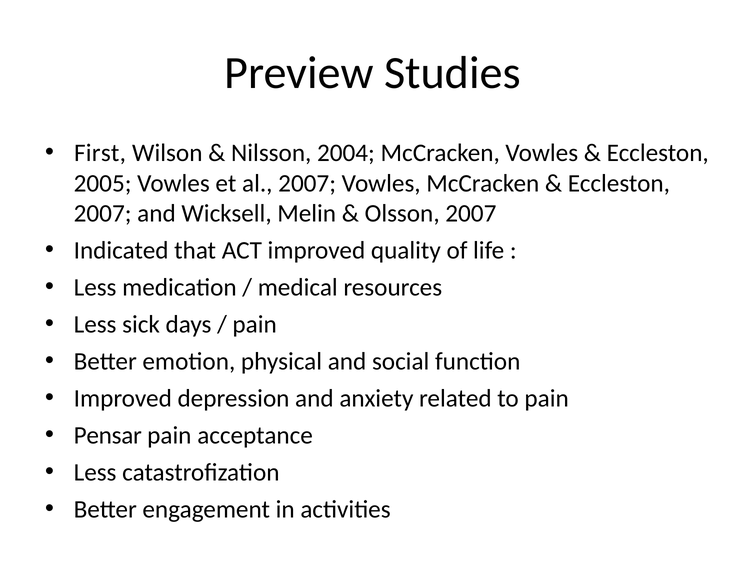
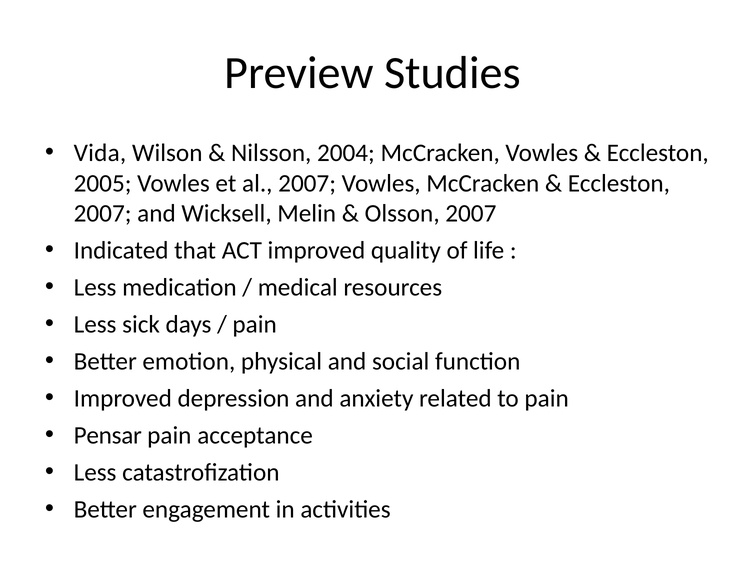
First: First -> Vida (100, 153)
